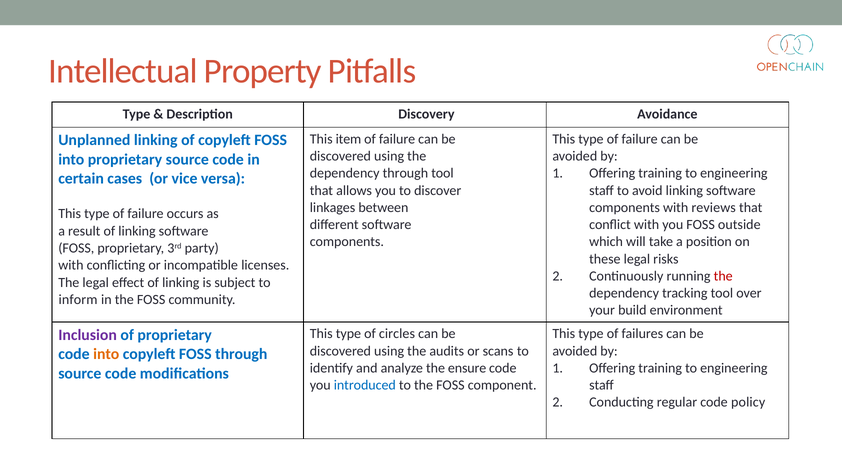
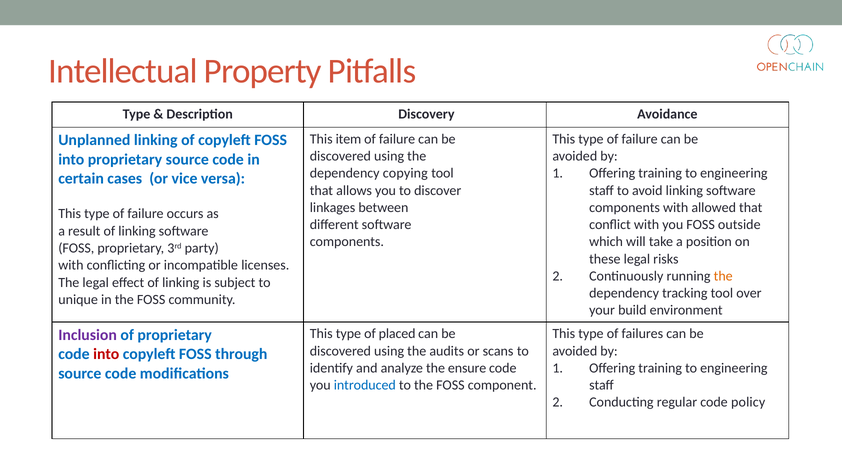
dependency through: through -> copying (405, 174)
reviews: reviews -> allowed (714, 208)
the colour: red -> orange (723, 276)
inform: inform -> unique (78, 300)
circles: circles -> placed (397, 334)
into colour: orange -> red (106, 355)
